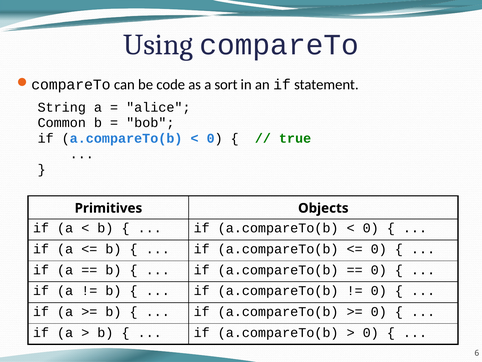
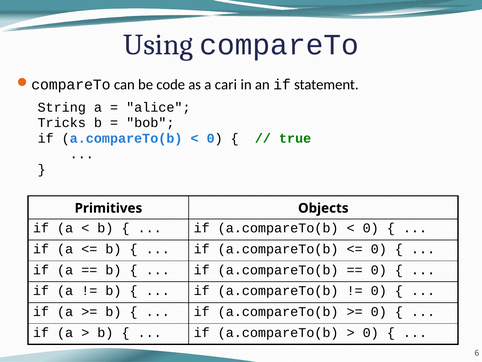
sort: sort -> cari (226, 85)
Common: Common -> Tricks (62, 123)
